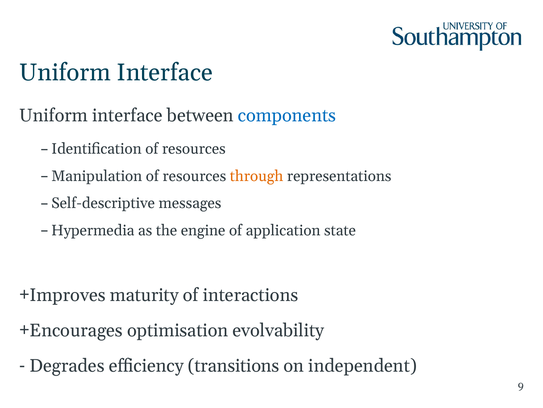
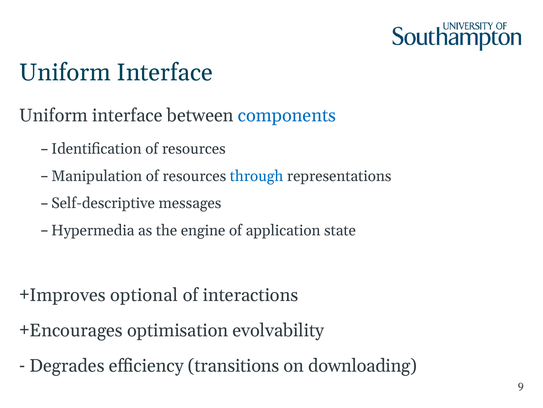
through colour: orange -> blue (257, 176)
maturity: maturity -> optional (144, 295)
independent: independent -> downloading (363, 365)
